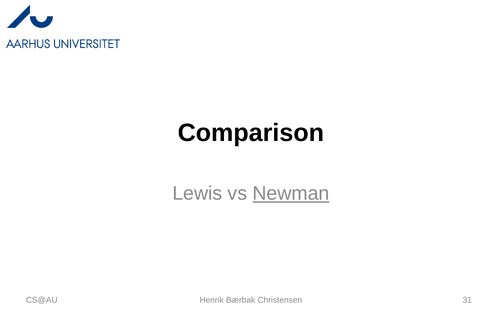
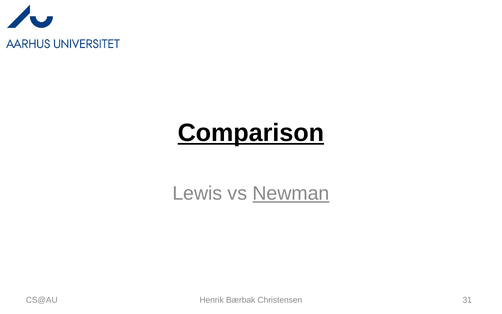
Comparison underline: none -> present (251, 133)
